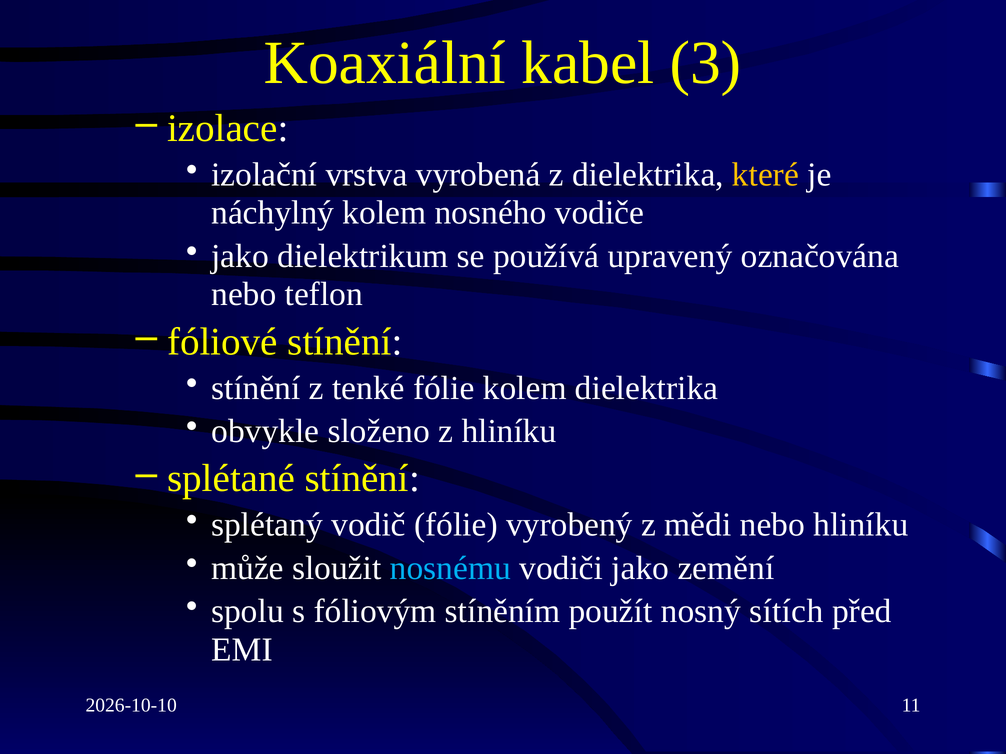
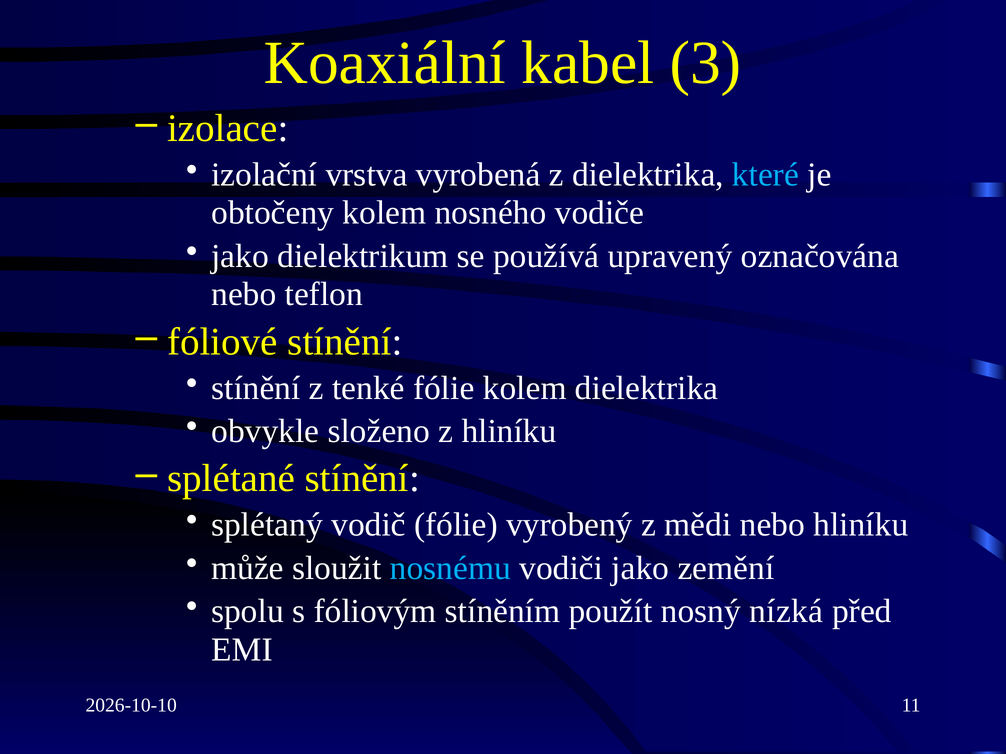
které colour: yellow -> light blue (765, 175)
náchylný: náchylný -> obtočeny (273, 213)
sítích: sítích -> nízká (786, 612)
